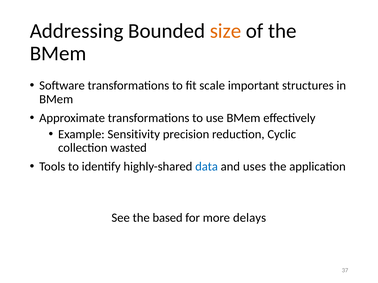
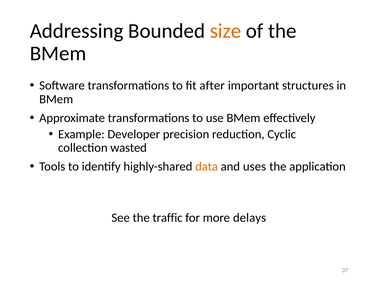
scale: scale -> after (212, 86)
Sensitivity: Sensitivity -> Developer (134, 134)
data colour: blue -> orange (207, 167)
based: based -> traffic (168, 218)
